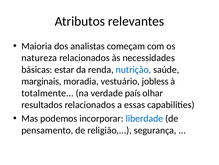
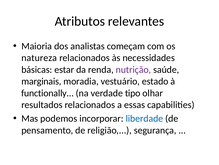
nutrição colour: blue -> purple (133, 69)
jobless: jobless -> estado (155, 81)
totalmente: totalmente -> functionally (48, 93)
país: país -> tipo (133, 93)
